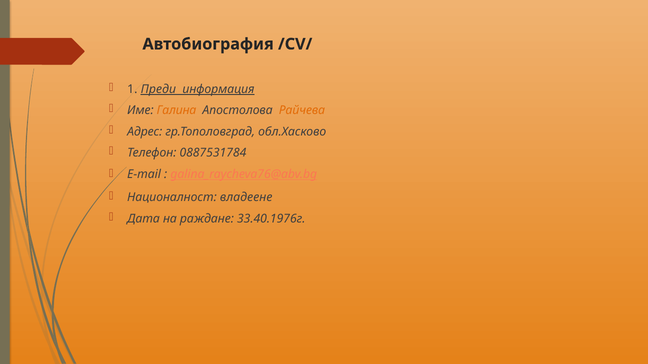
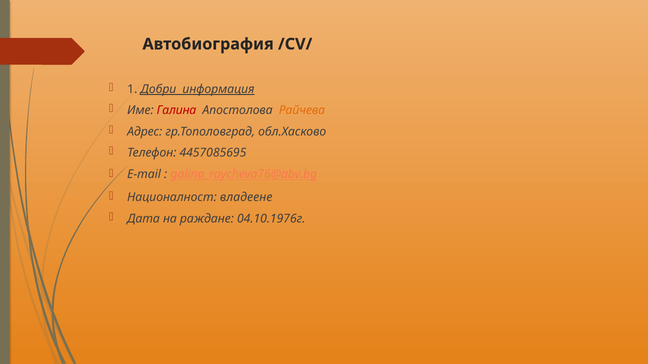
Преди: Преди -> Добри (158, 89)
Галина colour: orange -> red (177, 110)
0887531784: 0887531784 -> 4457085695 (213, 153)
33.40.1976г: 33.40.1976г -> 04.10.1976г (271, 219)
